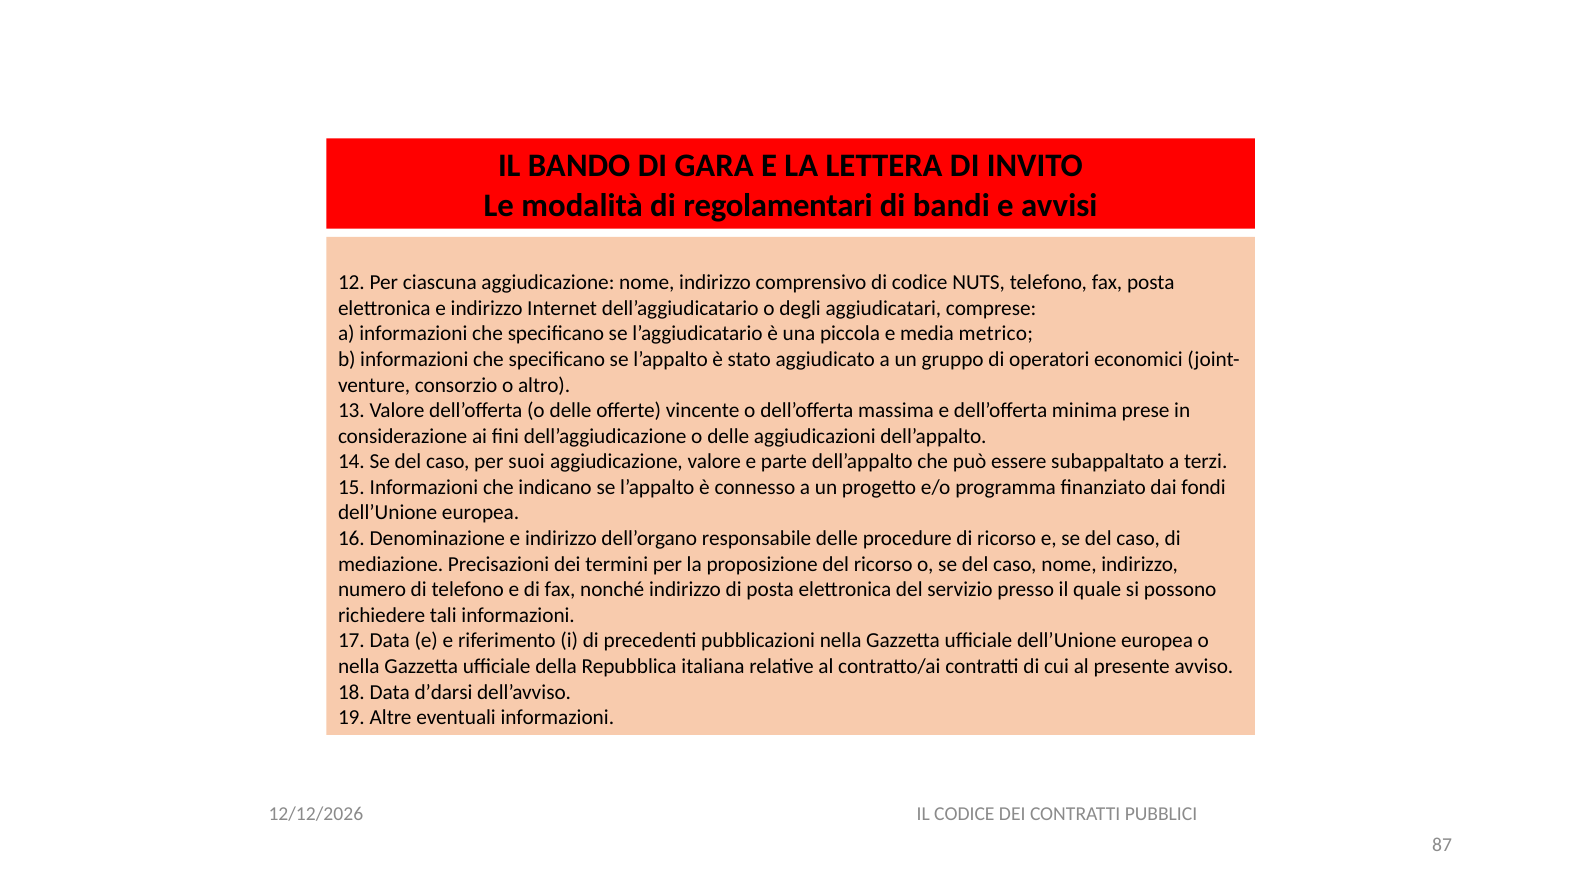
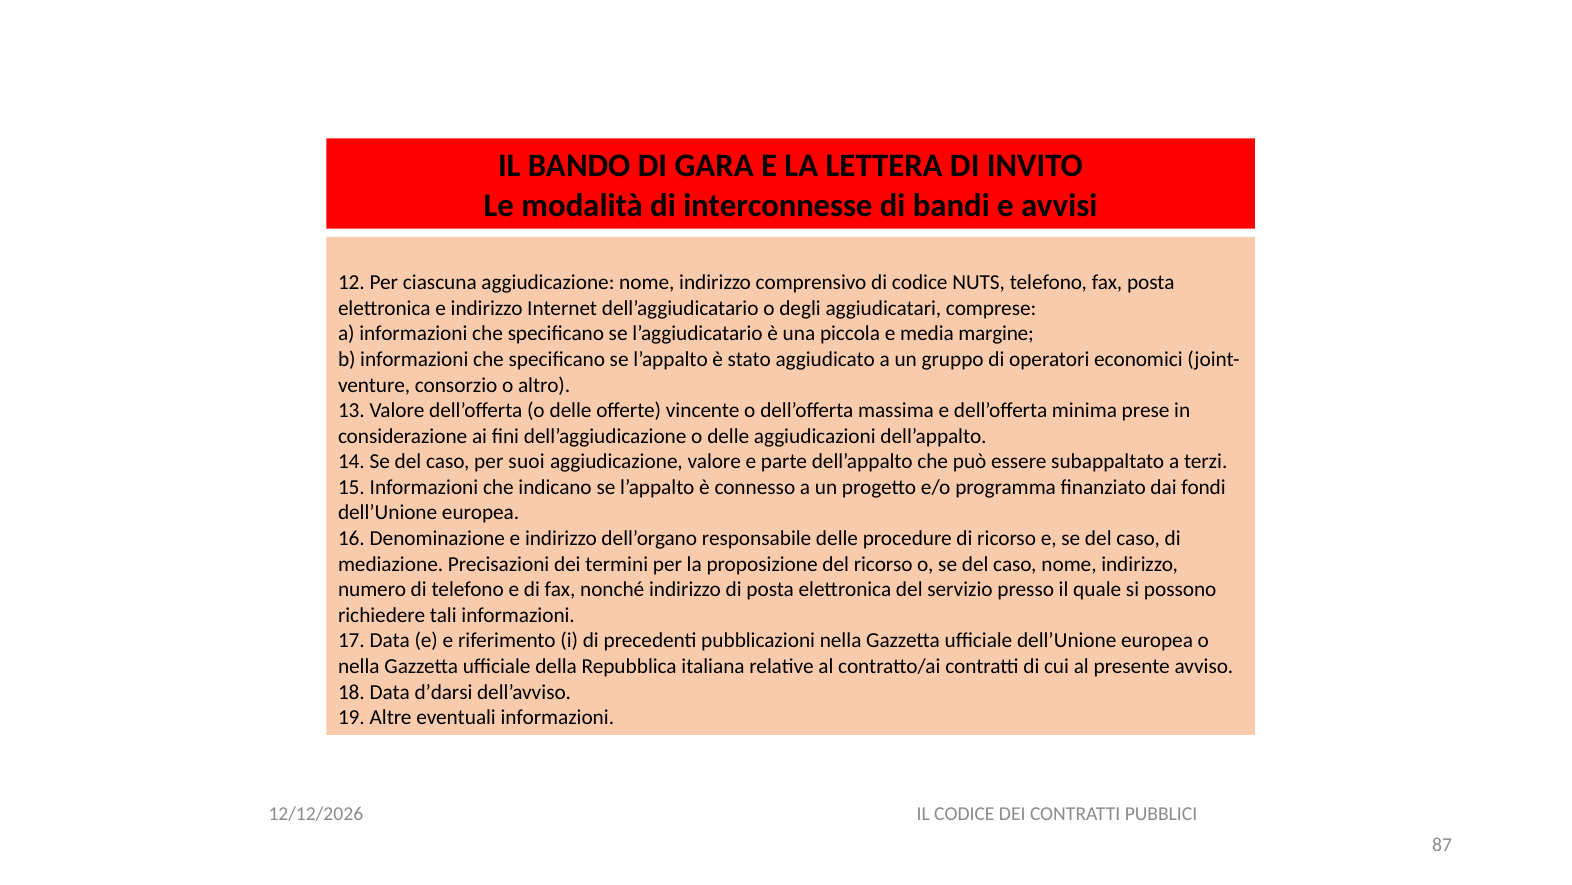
regolamentari: regolamentari -> interconnesse (778, 205)
metrico: metrico -> margine (996, 333)
